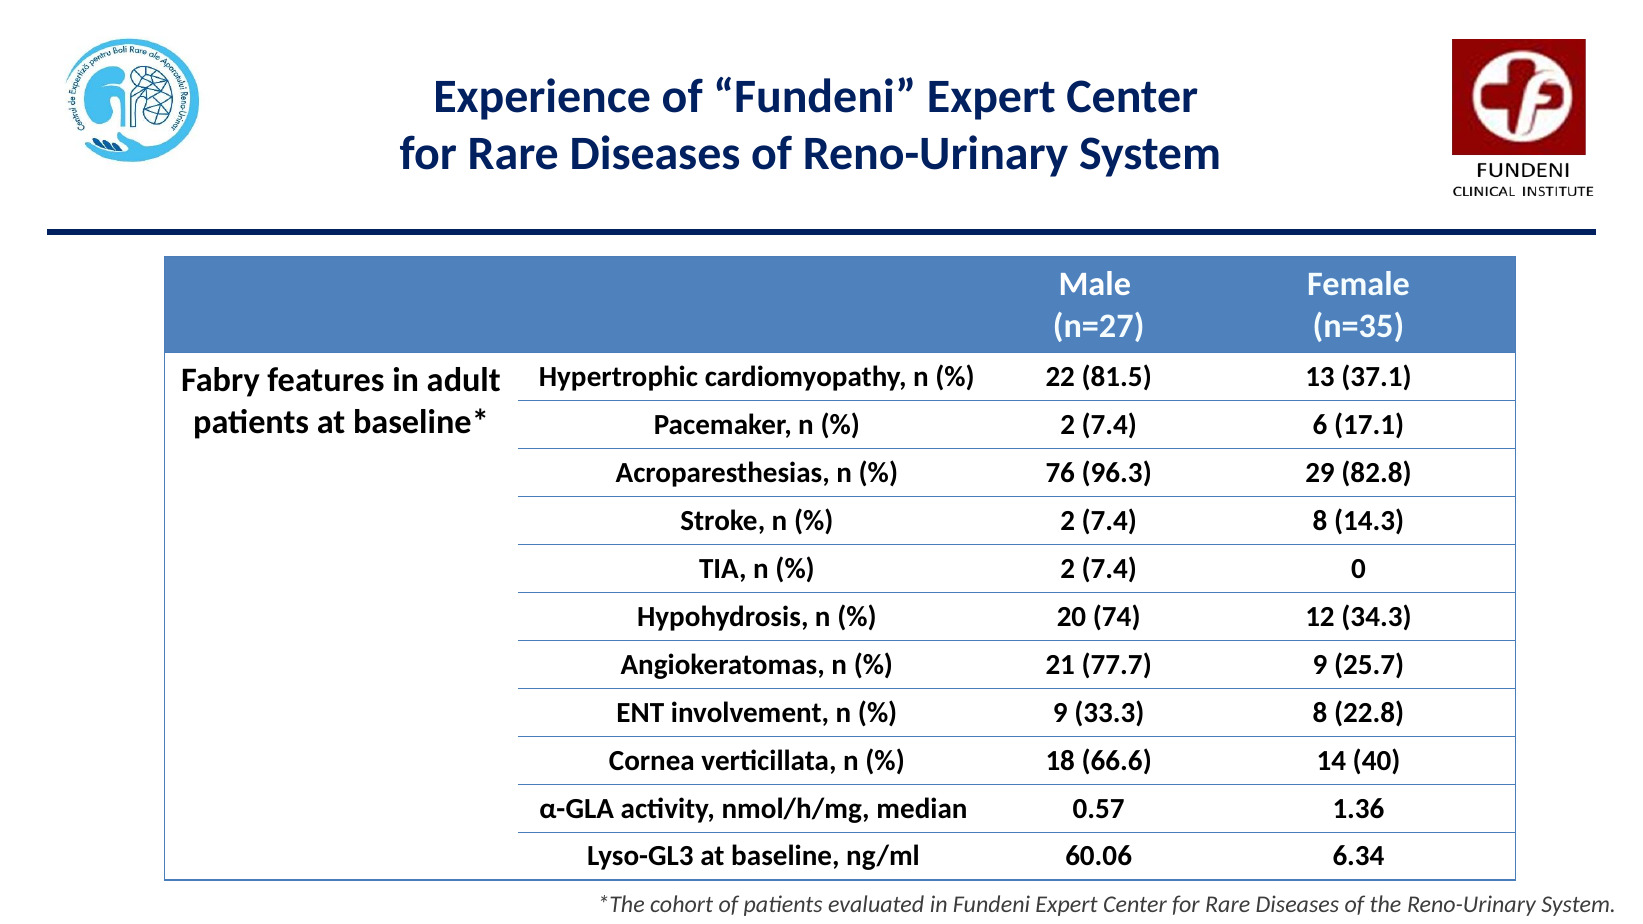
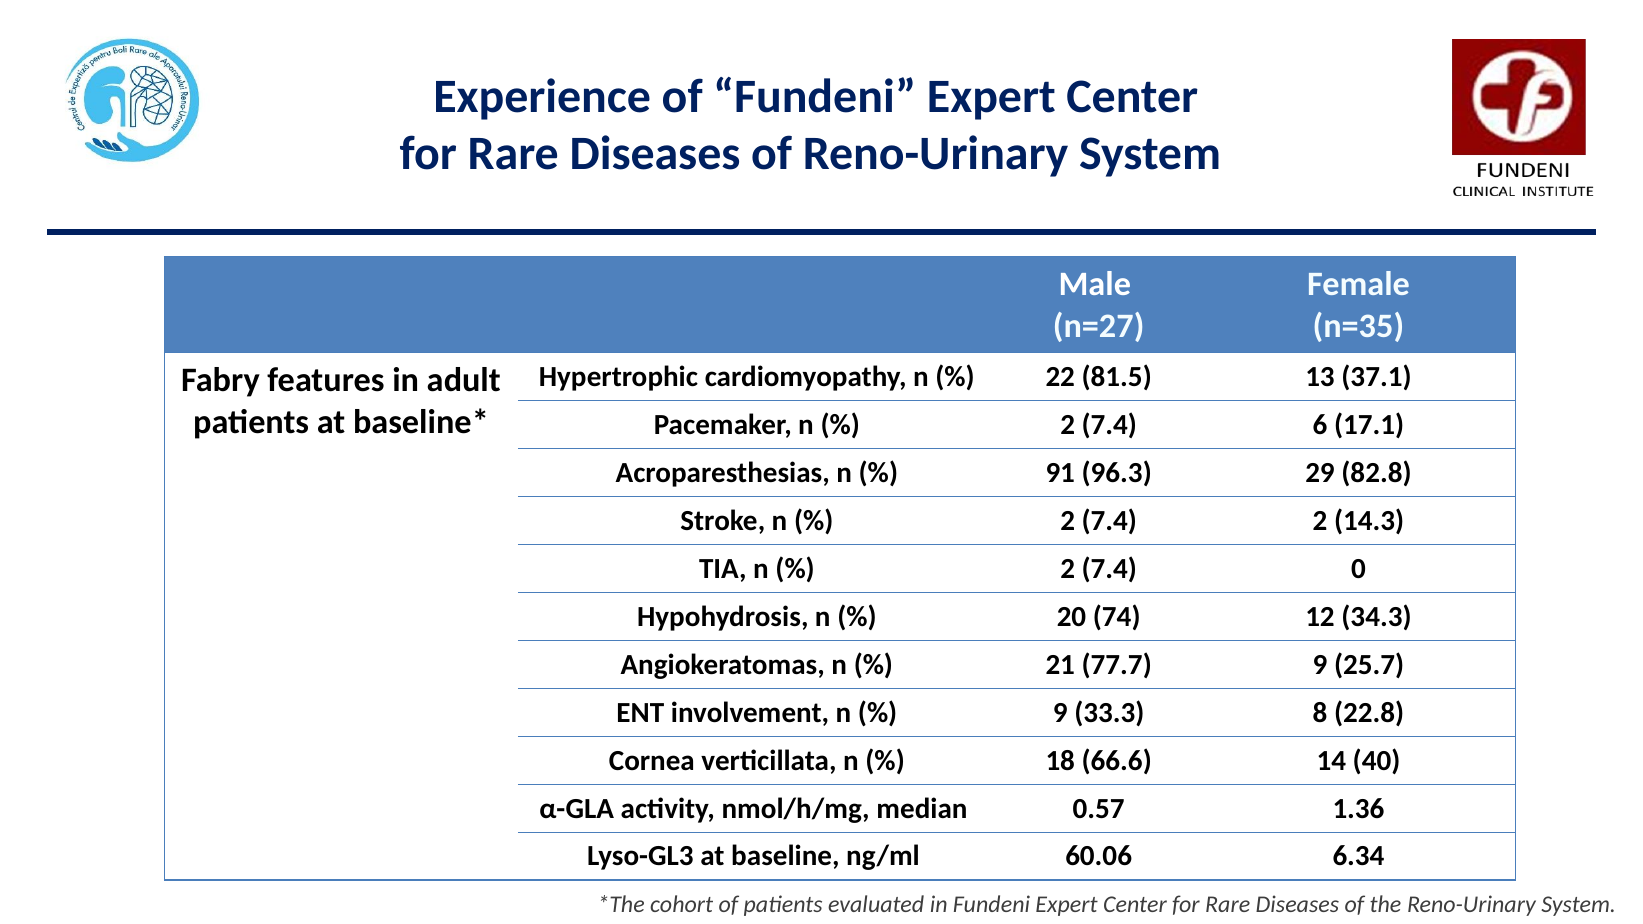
76: 76 -> 91 (1060, 473)
7.4 8: 8 -> 2 (1320, 521)
